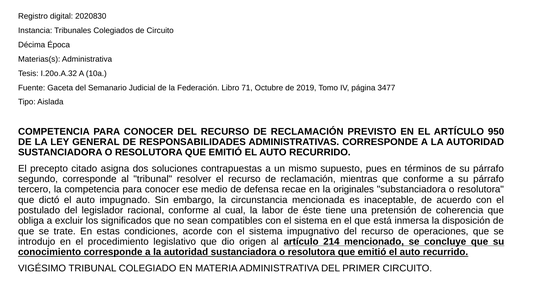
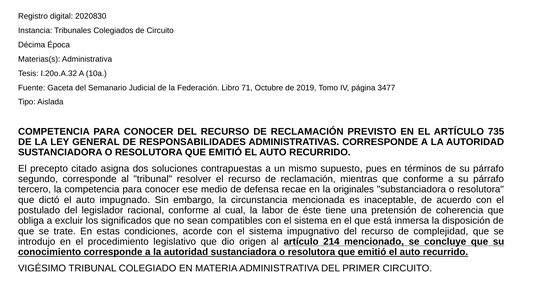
950: 950 -> 735 (496, 132)
operaciones: operaciones -> complejidad (441, 231)
